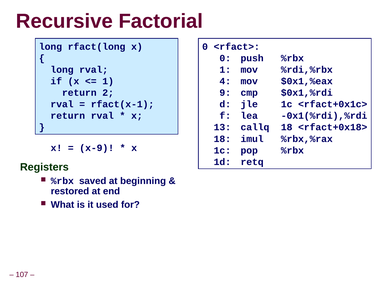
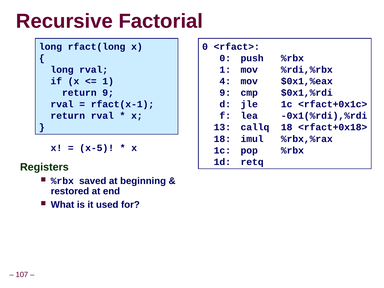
return 2: 2 -> 9 (108, 93)
x-9: x-9 -> x-5 (97, 148)
